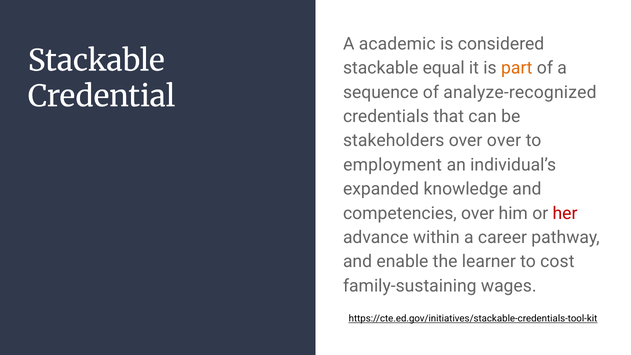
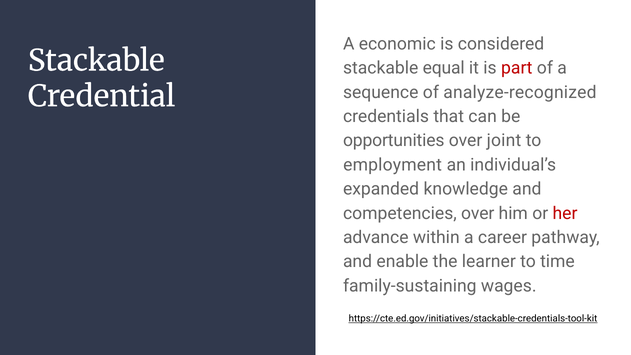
academic: academic -> economic (397, 44)
part colour: orange -> red (517, 68)
stakeholders: stakeholders -> opportunities (394, 141)
over over: over -> joint (504, 141)
cost: cost -> time (557, 262)
